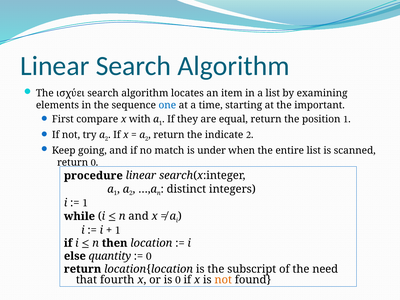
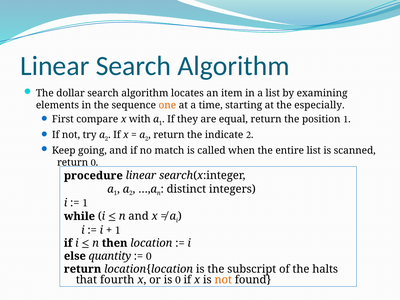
ισχύει: ισχύει -> dollar (71, 93)
one colour: blue -> orange (167, 105)
important: important -> especially (319, 105)
under: under -> called (211, 151)
need: need -> halts (325, 269)
